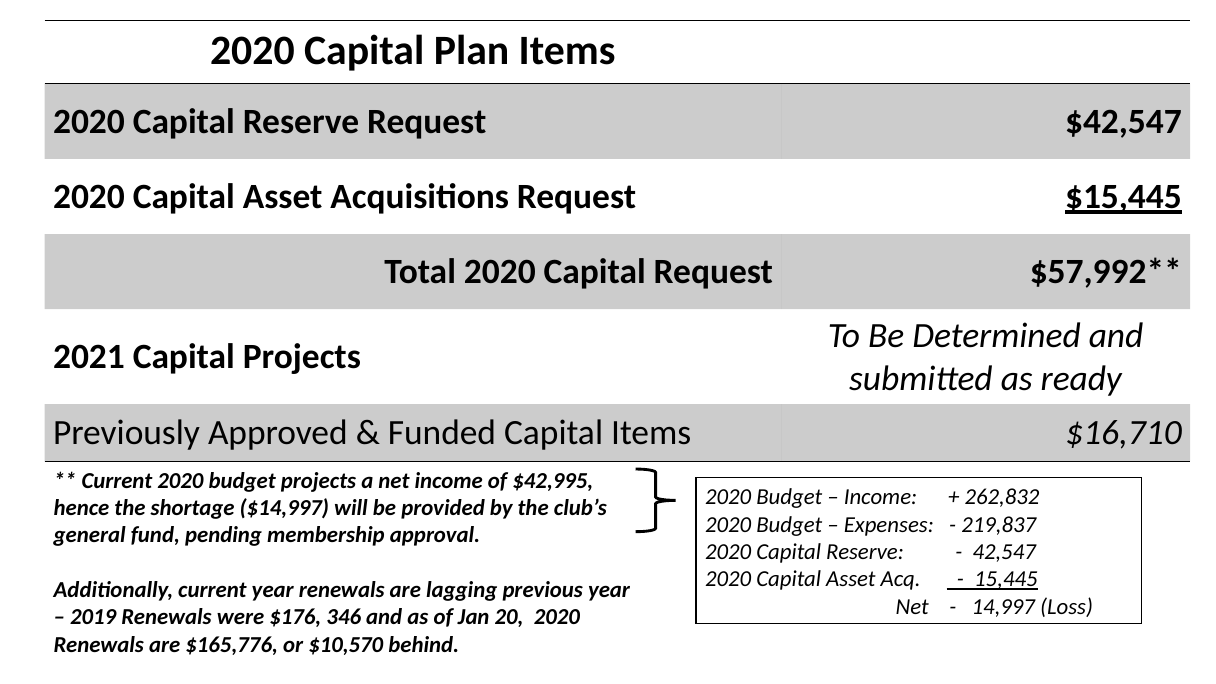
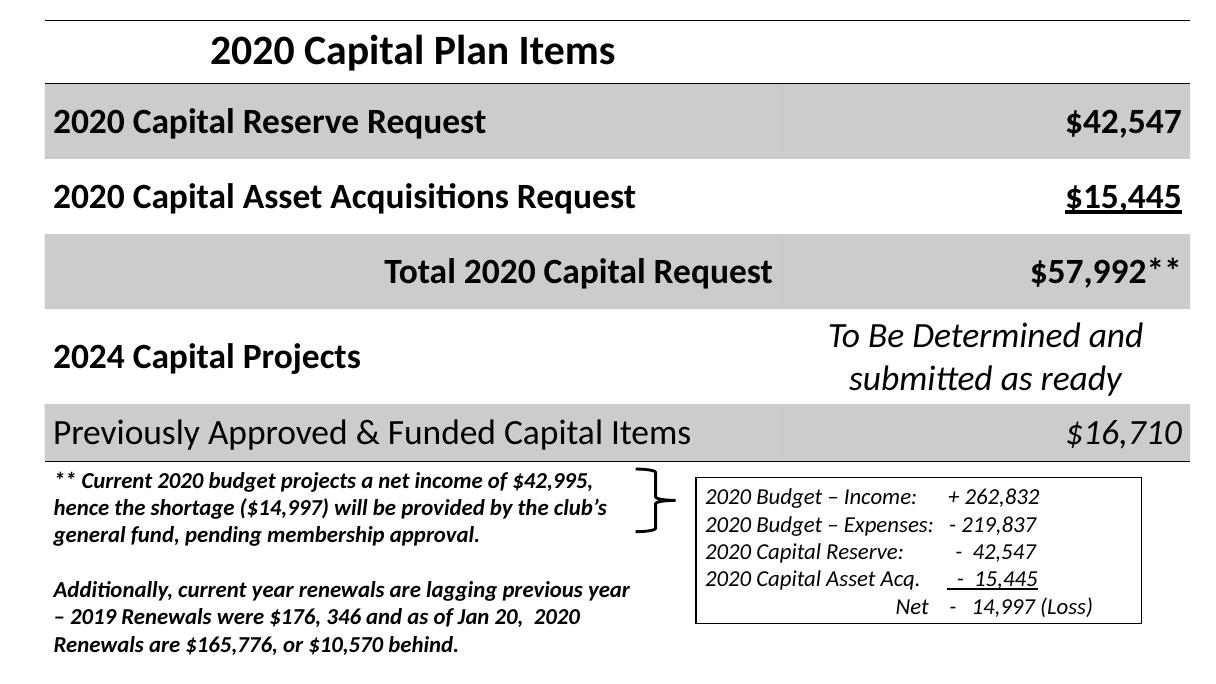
2021: 2021 -> 2024 (89, 357)
